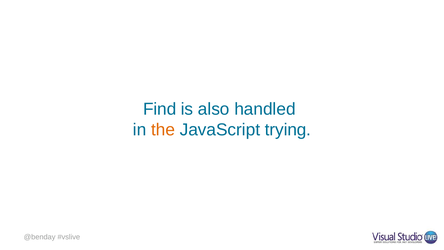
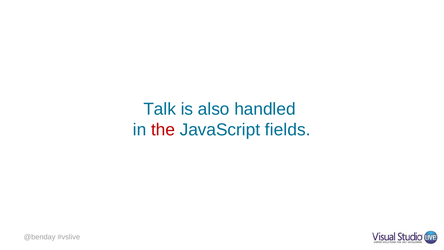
Find: Find -> Talk (160, 109)
the colour: orange -> red (163, 130)
trying: trying -> fields (288, 130)
